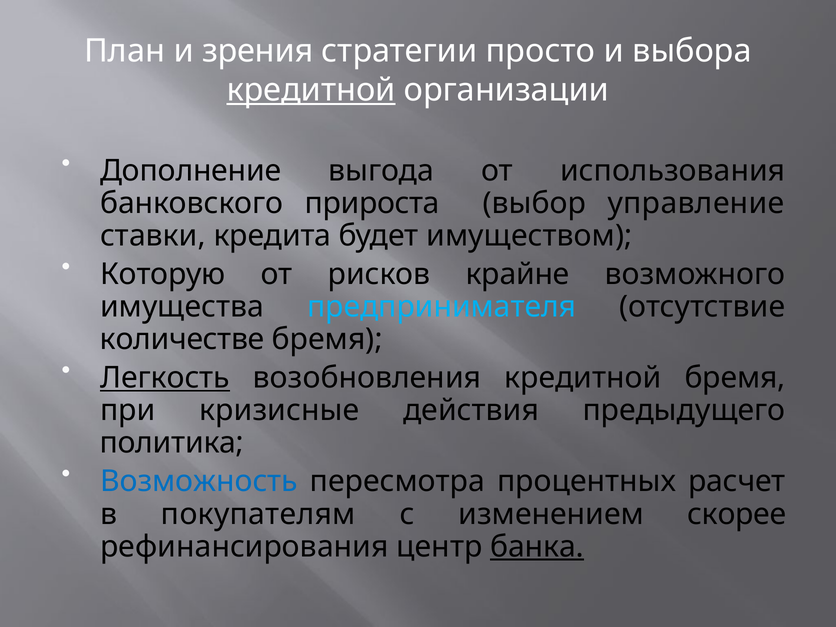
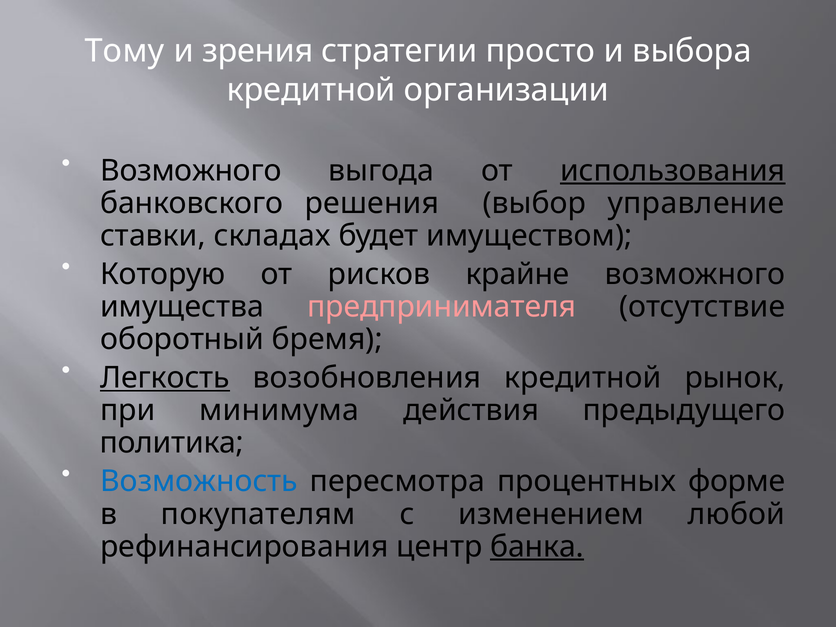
План: План -> Тому (124, 51)
кредитной underline: present -> none (311, 90)
Дополнение: Дополнение -> Возможного (191, 171)
использования underline: none -> present (673, 171)
прироста: прироста -> решения (372, 203)
кредита: кредита -> складах (272, 236)
предпринимателя colour: light blue -> pink (442, 307)
количестве: количестве -> оборотный (182, 339)
кредитной бремя: бремя -> рынок (735, 378)
кризисные: кризисные -> минимума (279, 410)
расчет: расчет -> форме (737, 481)
скорее: скорее -> любой (736, 514)
